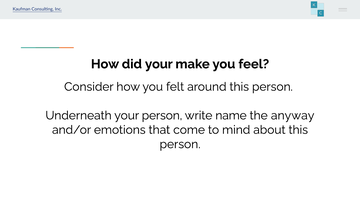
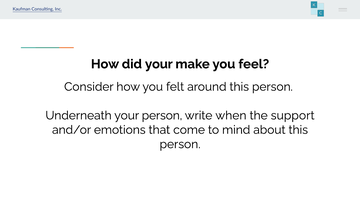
name: name -> when (231, 116)
anyway: anyway -> support (293, 116)
